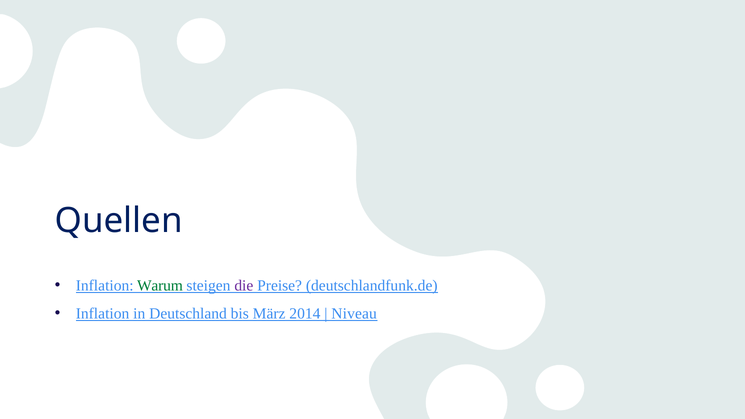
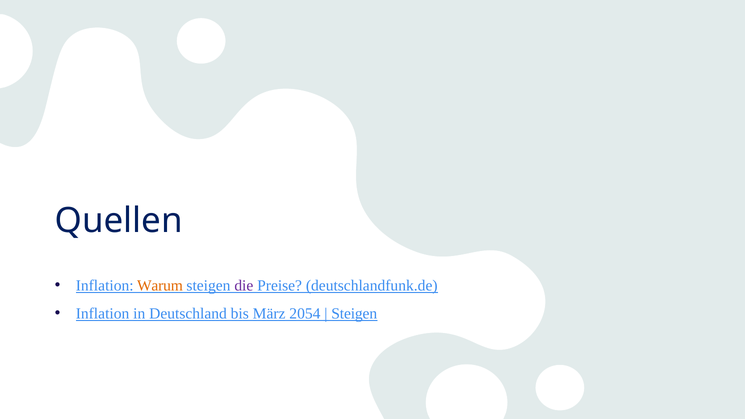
Warum colour: green -> orange (160, 286)
2014: 2014 -> 2054 (305, 314)
Niveau: Niveau -> Steigen (354, 314)
